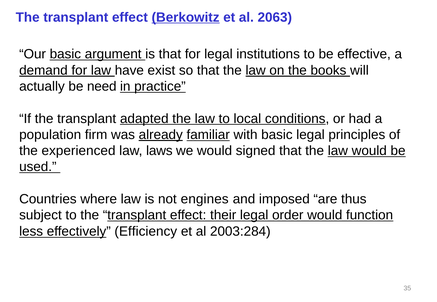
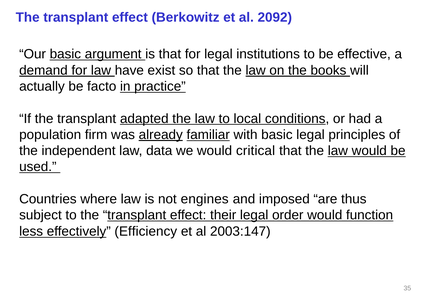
Berkowitz underline: present -> none (186, 17)
2063: 2063 -> 2092 (275, 17)
need: need -> facto (102, 87)
experienced: experienced -> independent (79, 151)
laws: laws -> data (159, 151)
signed: signed -> critical (256, 151)
2003:284: 2003:284 -> 2003:147 (240, 232)
